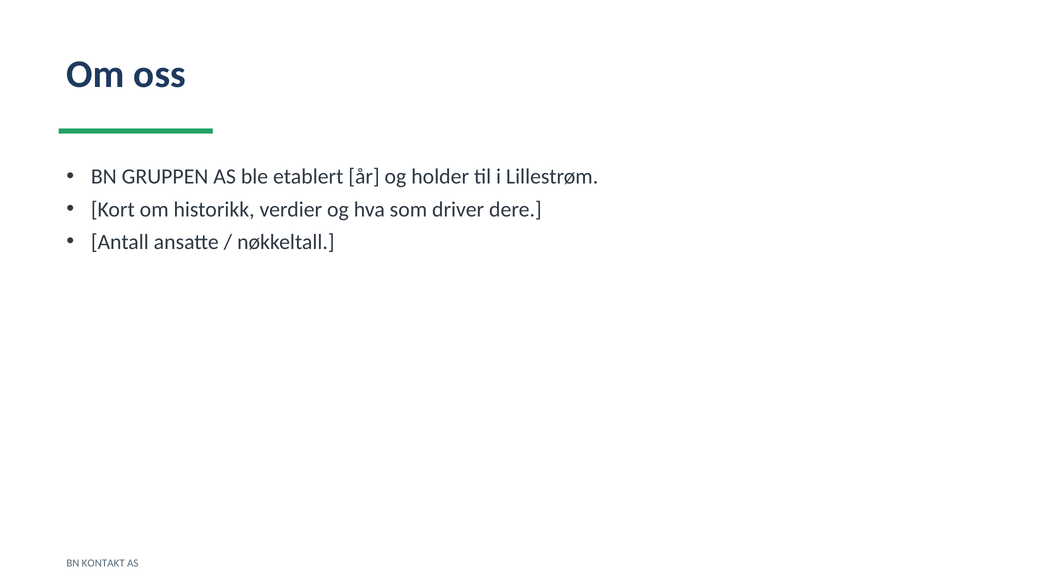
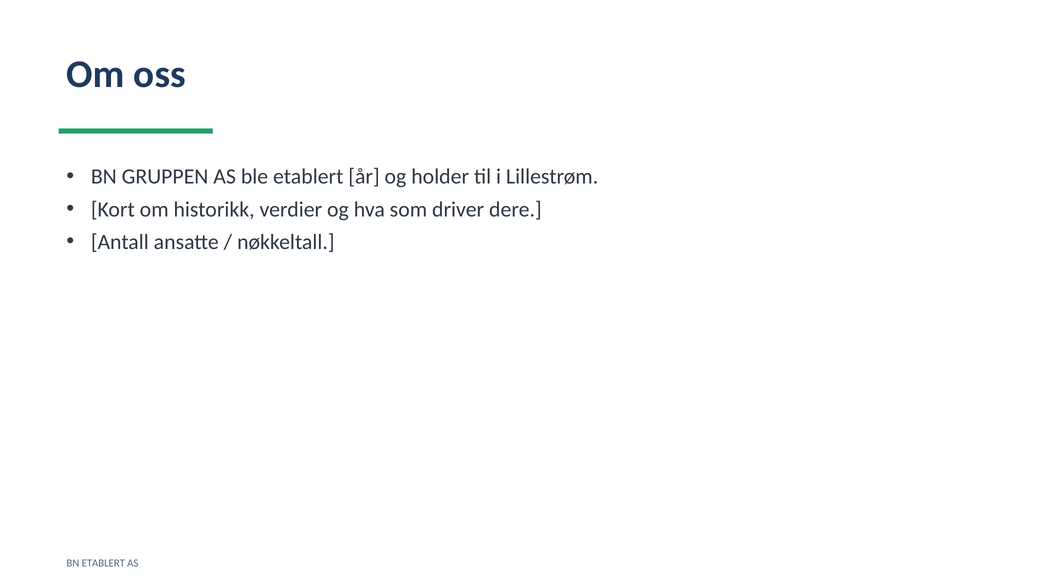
BN KONTAKT: KONTAKT -> ETABLERT (103, 563)
